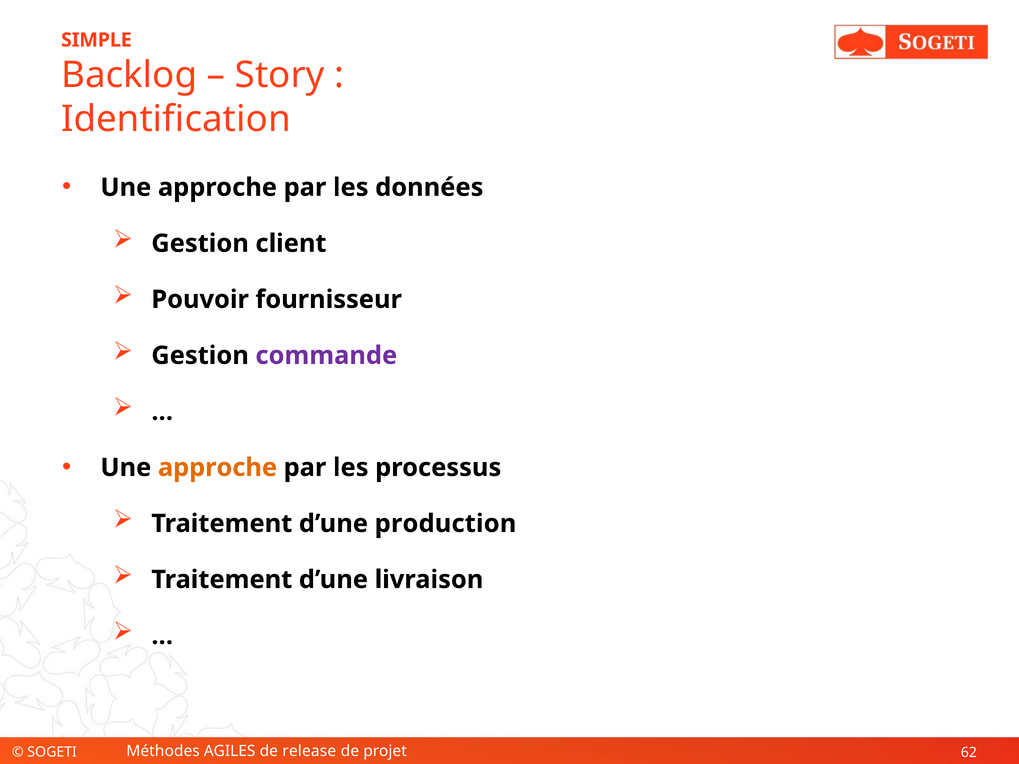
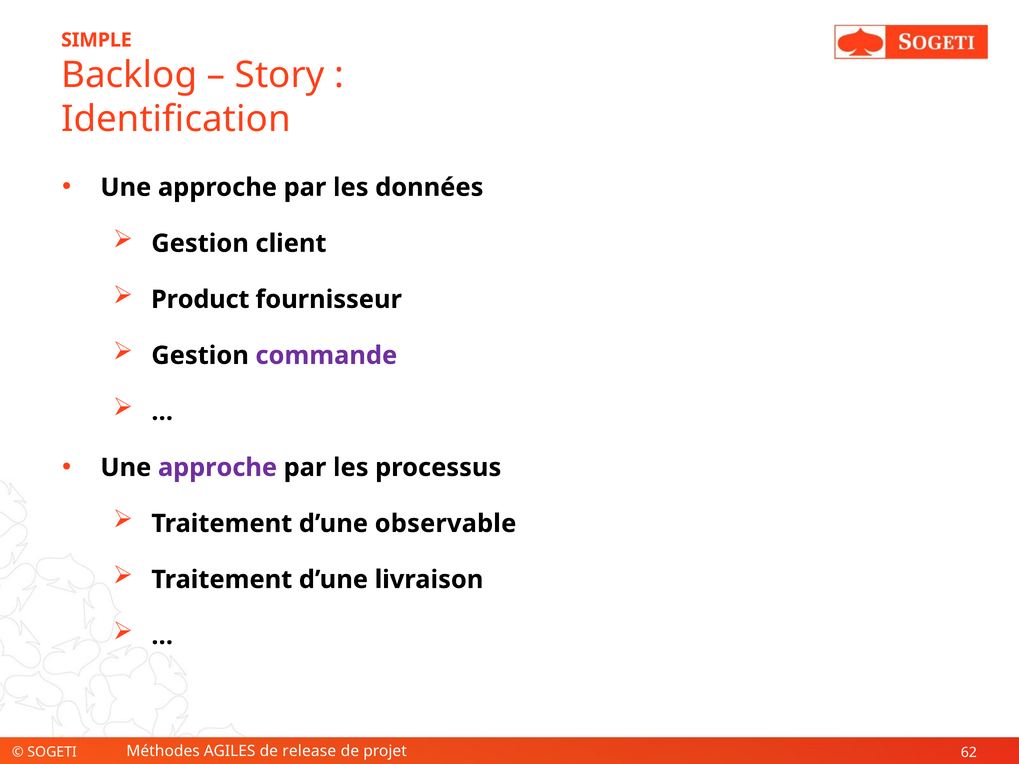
Pouvoir: Pouvoir -> Product (200, 300)
approche colour: orange -> purple (217, 468)
production: production -> observable (446, 524)
